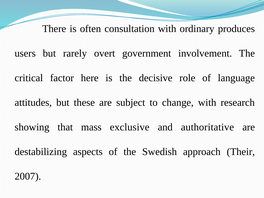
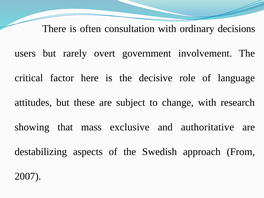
produces: produces -> decisions (236, 29)
Their: Their -> From (241, 152)
